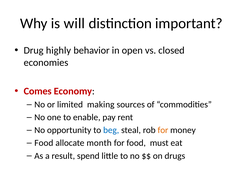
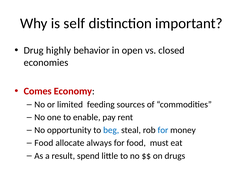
will: will -> self (74, 24)
making: making -> feeding (101, 105)
for colour: orange -> blue (163, 130)
month: month -> always (99, 143)
